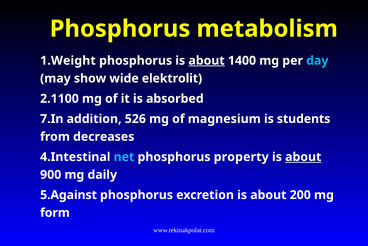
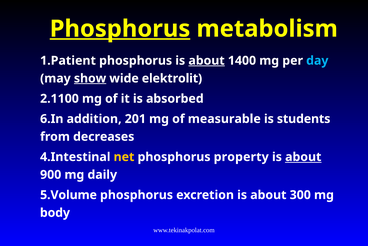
Phosphorus underline: none -> present (120, 29)
1.Weight: 1.Weight -> 1.Patient (68, 61)
show underline: none -> present (90, 78)
7.In: 7.In -> 6.In (52, 119)
526: 526 -> 201 (135, 119)
magnesium: magnesium -> measurable (224, 119)
net colour: light blue -> yellow (124, 157)
5.Against: 5.Against -> 5.Volume (69, 195)
200: 200 -> 300 (300, 195)
form: form -> body (55, 213)
